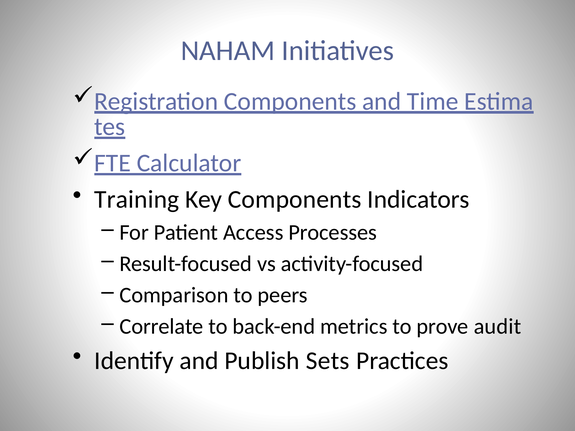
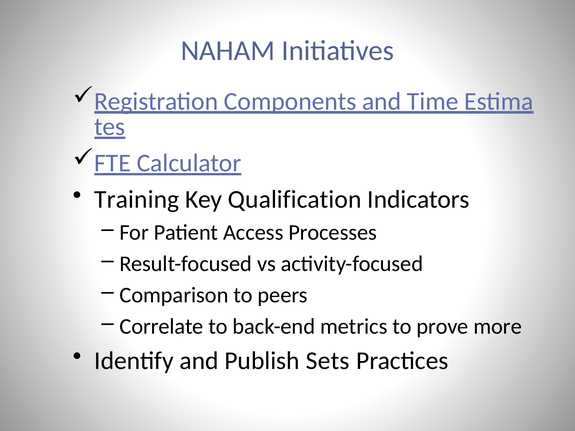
Key Components: Components -> Qualification (295, 200)
audit: audit -> more (498, 327)
